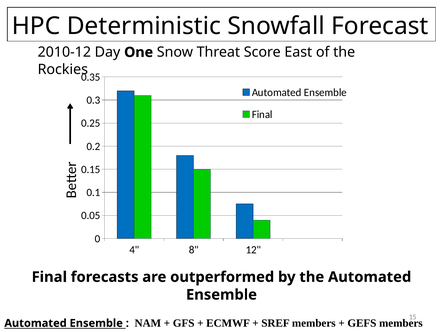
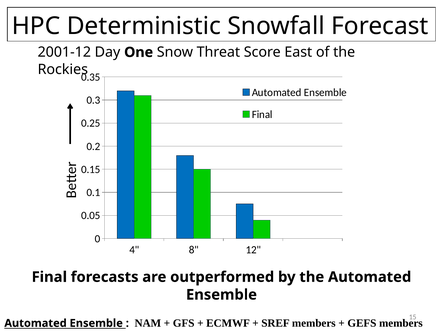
2010-12: 2010-12 -> 2001-12 (64, 52)
